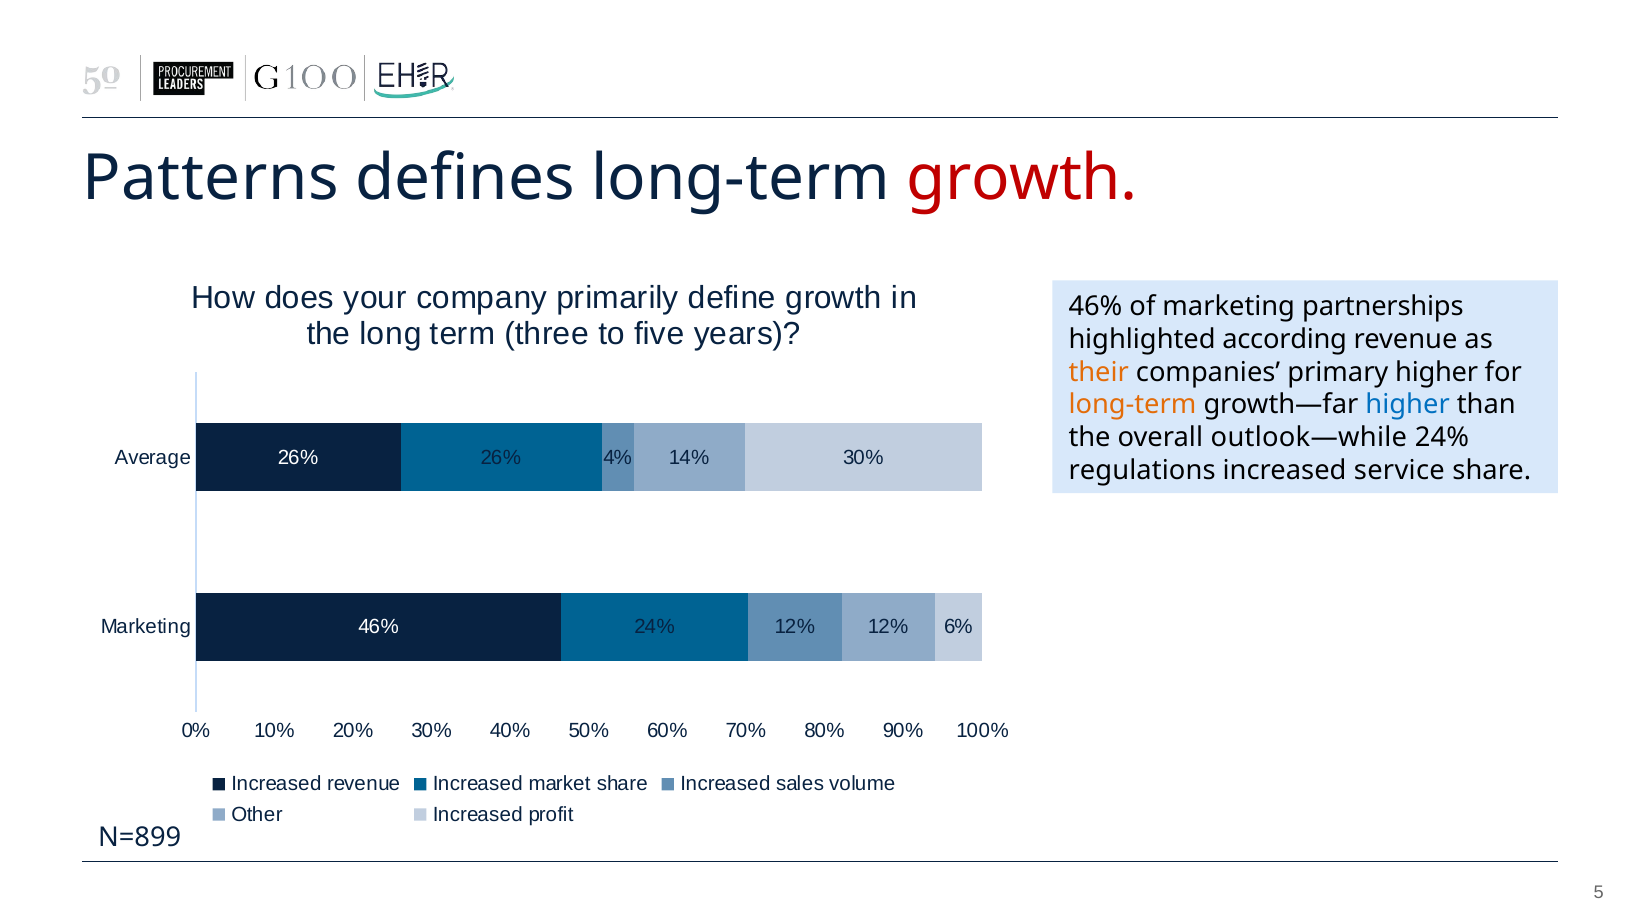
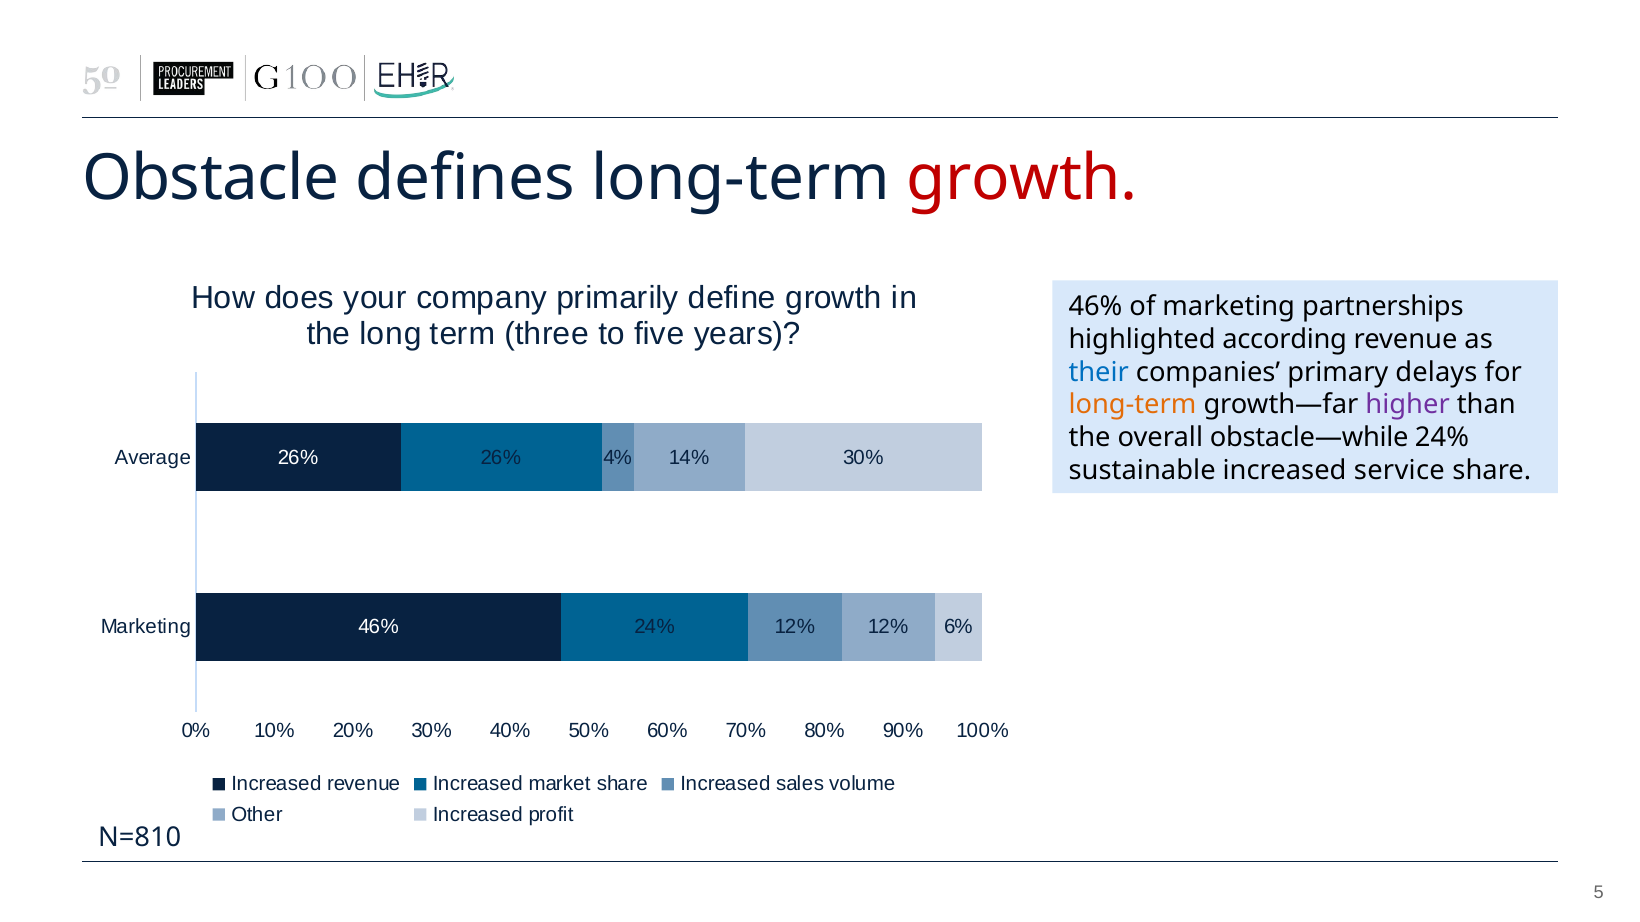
Patterns: Patterns -> Obstacle (211, 179)
their colour: orange -> blue (1099, 372)
primary higher: higher -> delays (1437, 372)
higher colour: blue -> purple (1408, 405)
outlook—while: outlook—while -> obstacle—while (1309, 438)
regulations: regulations -> sustainable (1142, 471)
N=899: N=899 -> N=810 (140, 838)
